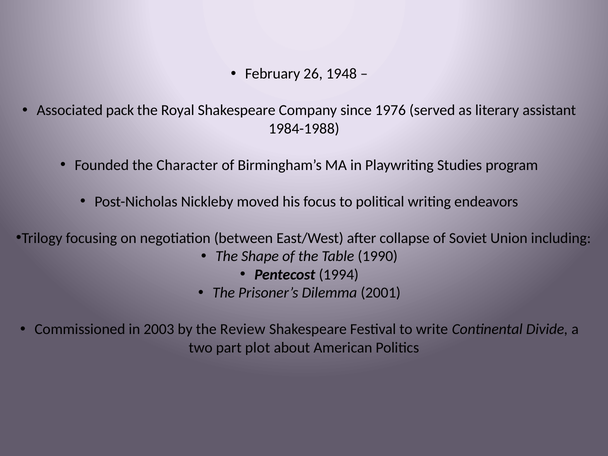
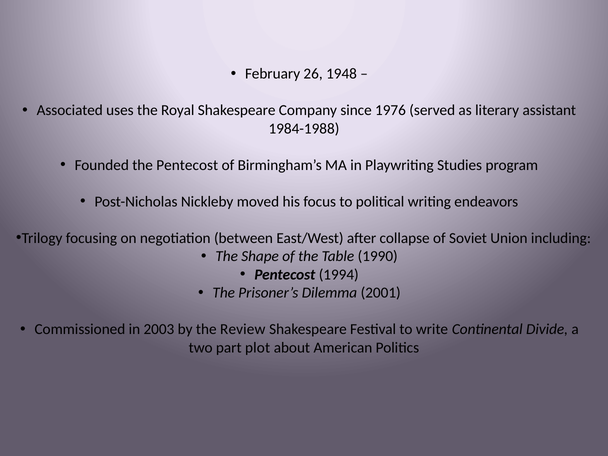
pack: pack -> uses (120, 110)
the Character: Character -> Pentecost (187, 165)
